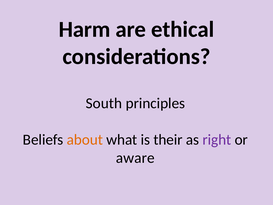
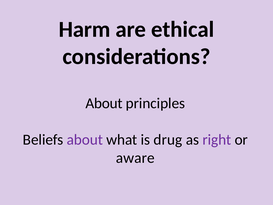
South: South -> About (104, 103)
about colour: orange -> purple (85, 140)
their: their -> drug (168, 140)
